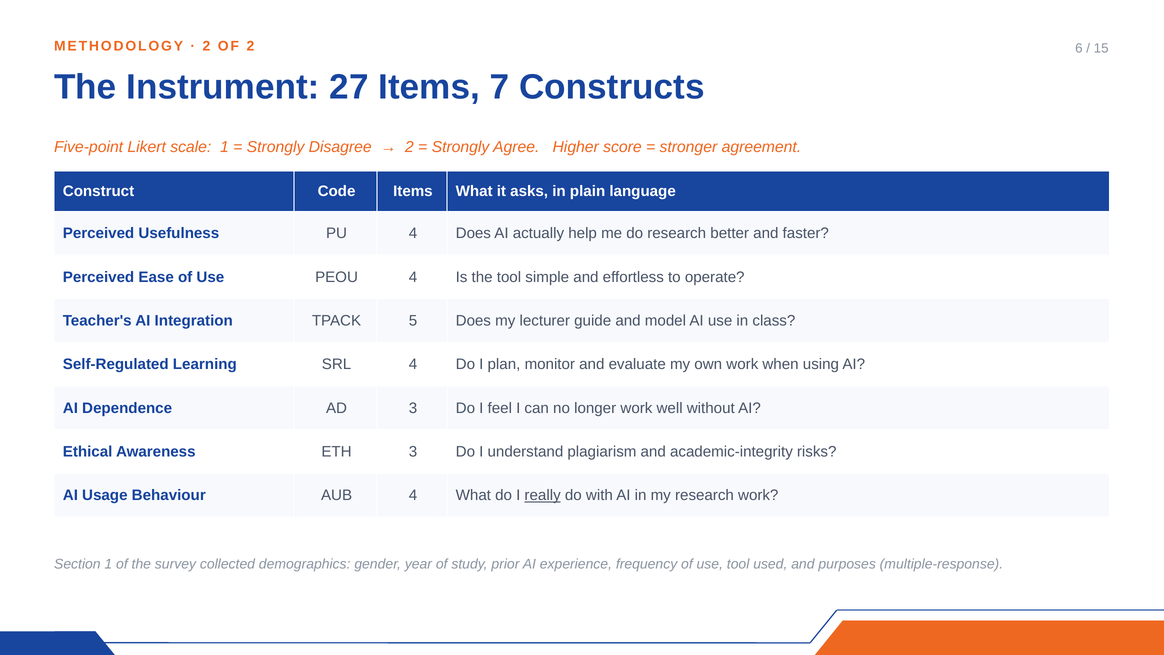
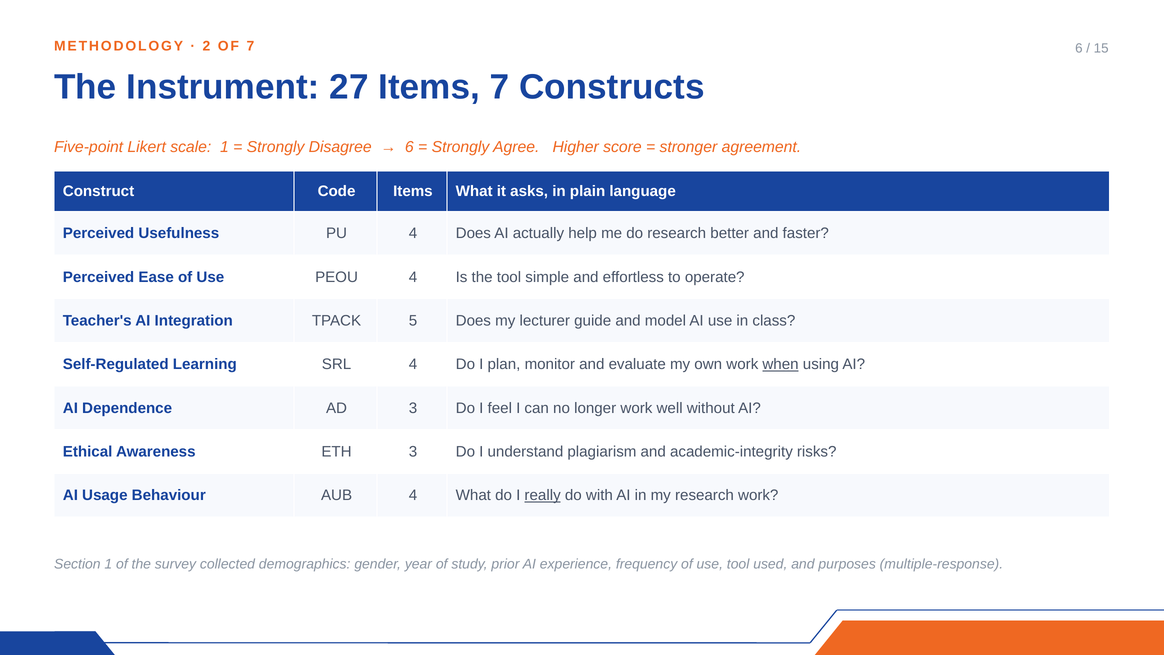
OF 2: 2 -> 7 (250, 46)
2: 2 -> 6 (409, 147)
when underline: none -> present (781, 364)
